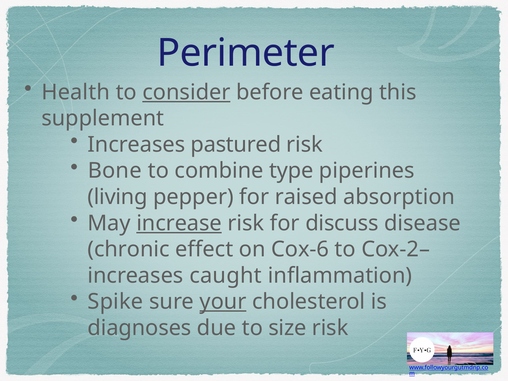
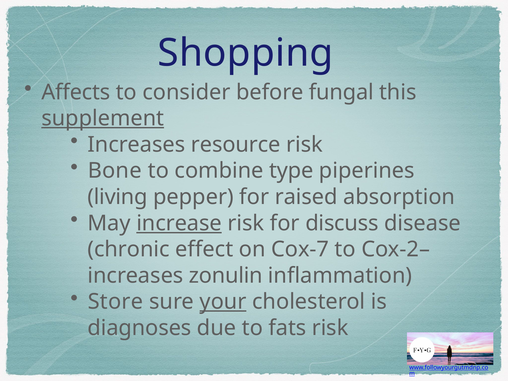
Perimeter: Perimeter -> Shopping (245, 53)
Health: Health -> Affects (76, 92)
consider underline: present -> none (186, 92)
eating: eating -> fungal (341, 92)
supplement underline: none -> present (103, 118)
pastured: pastured -> resource (236, 145)
Cox-6: Cox-6 -> Cox-7 (300, 249)
caught: caught -> zonulin (226, 276)
Spike: Spike -> Store (115, 302)
size: size -> fats (287, 328)
